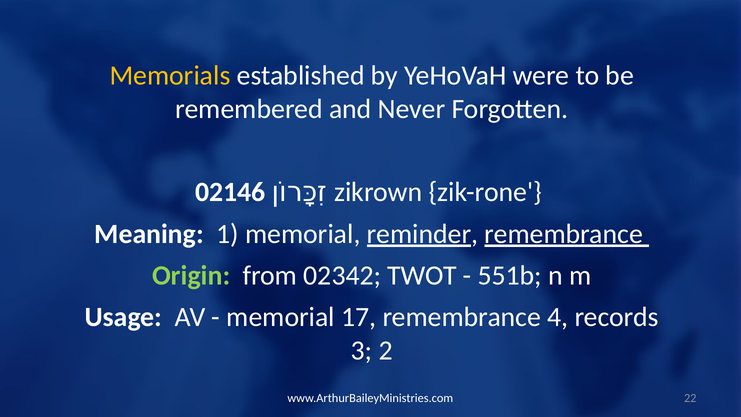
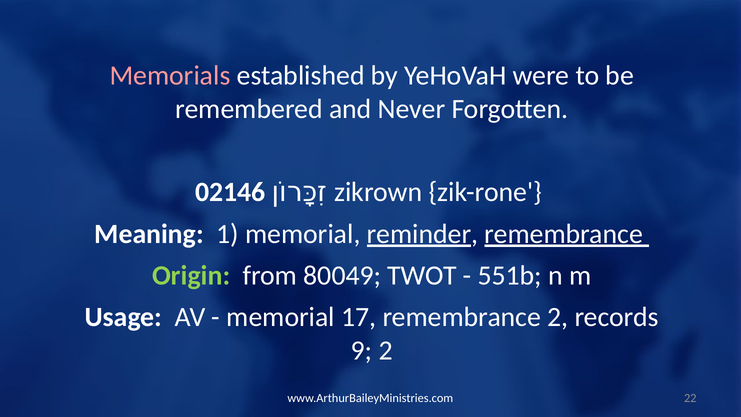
Memorials colour: yellow -> pink (170, 76)
02342: 02342 -> 80049 (342, 275)
remembrance 4: 4 -> 2 (558, 317)
3: 3 -> 9 (362, 350)
